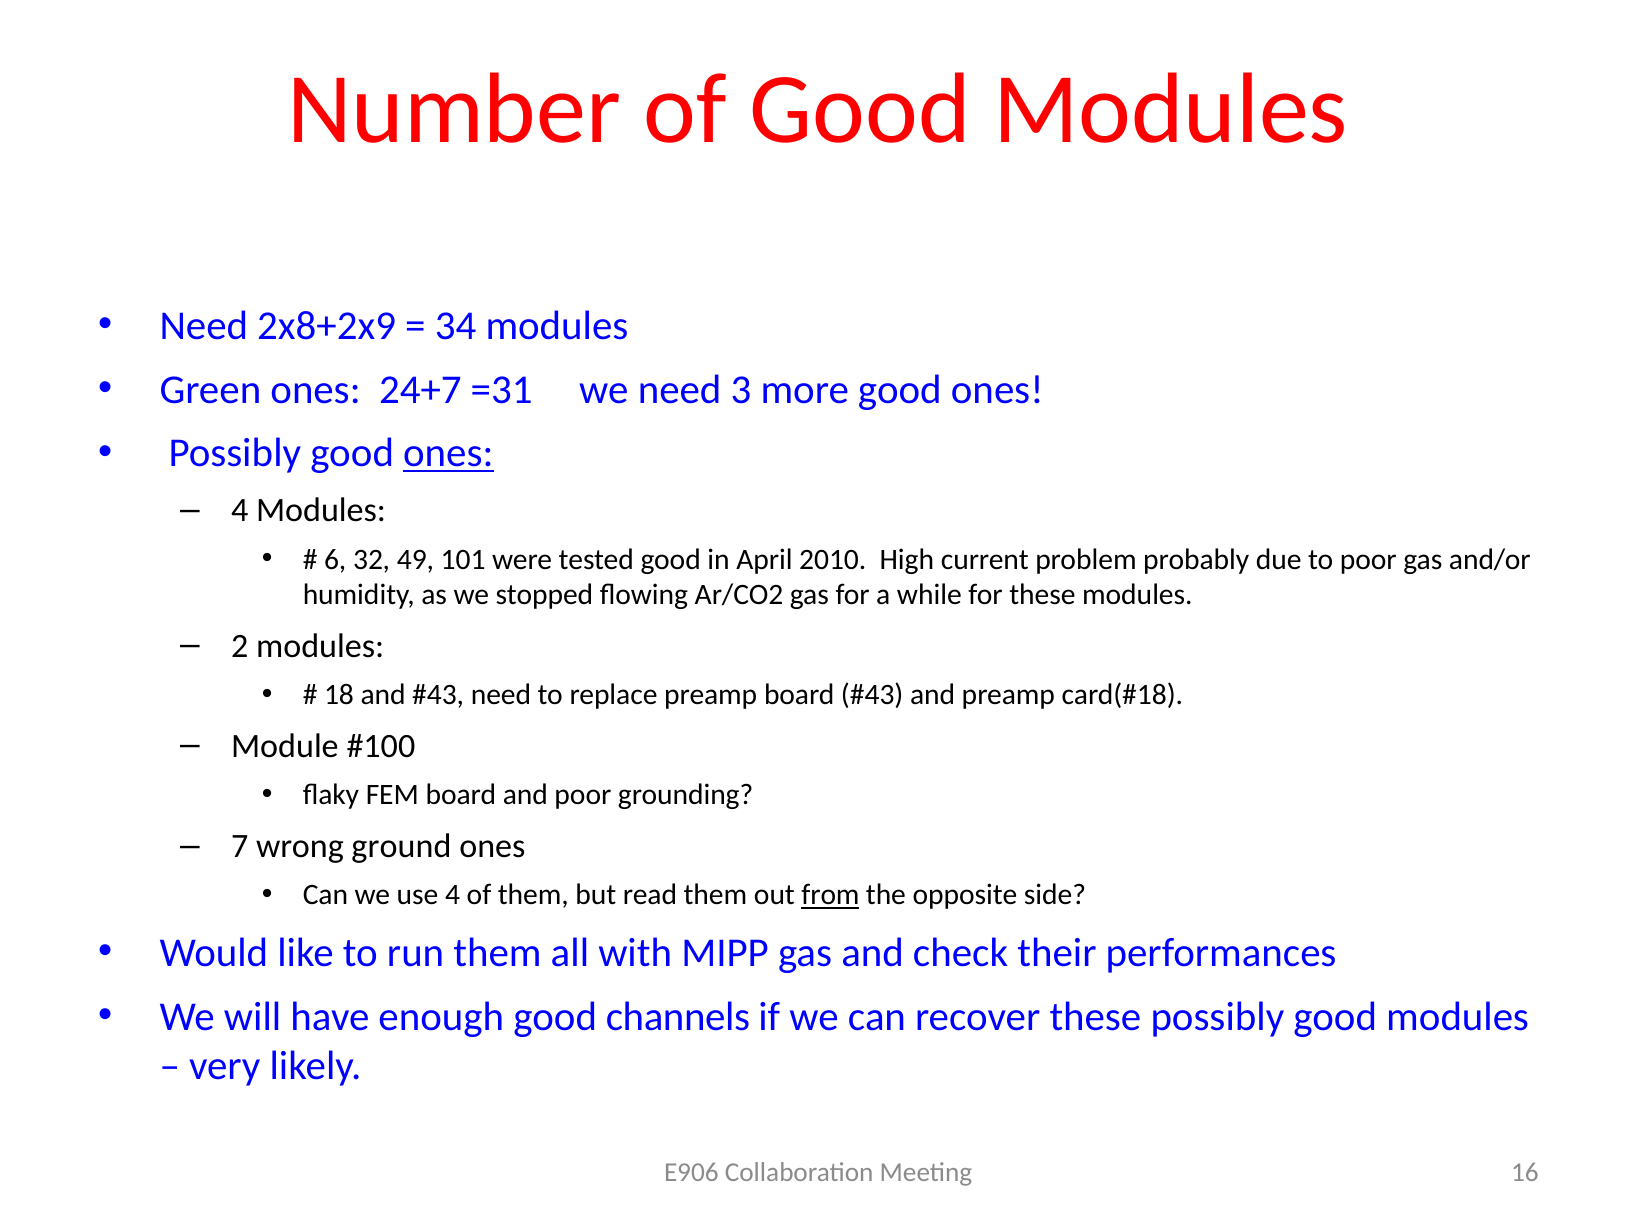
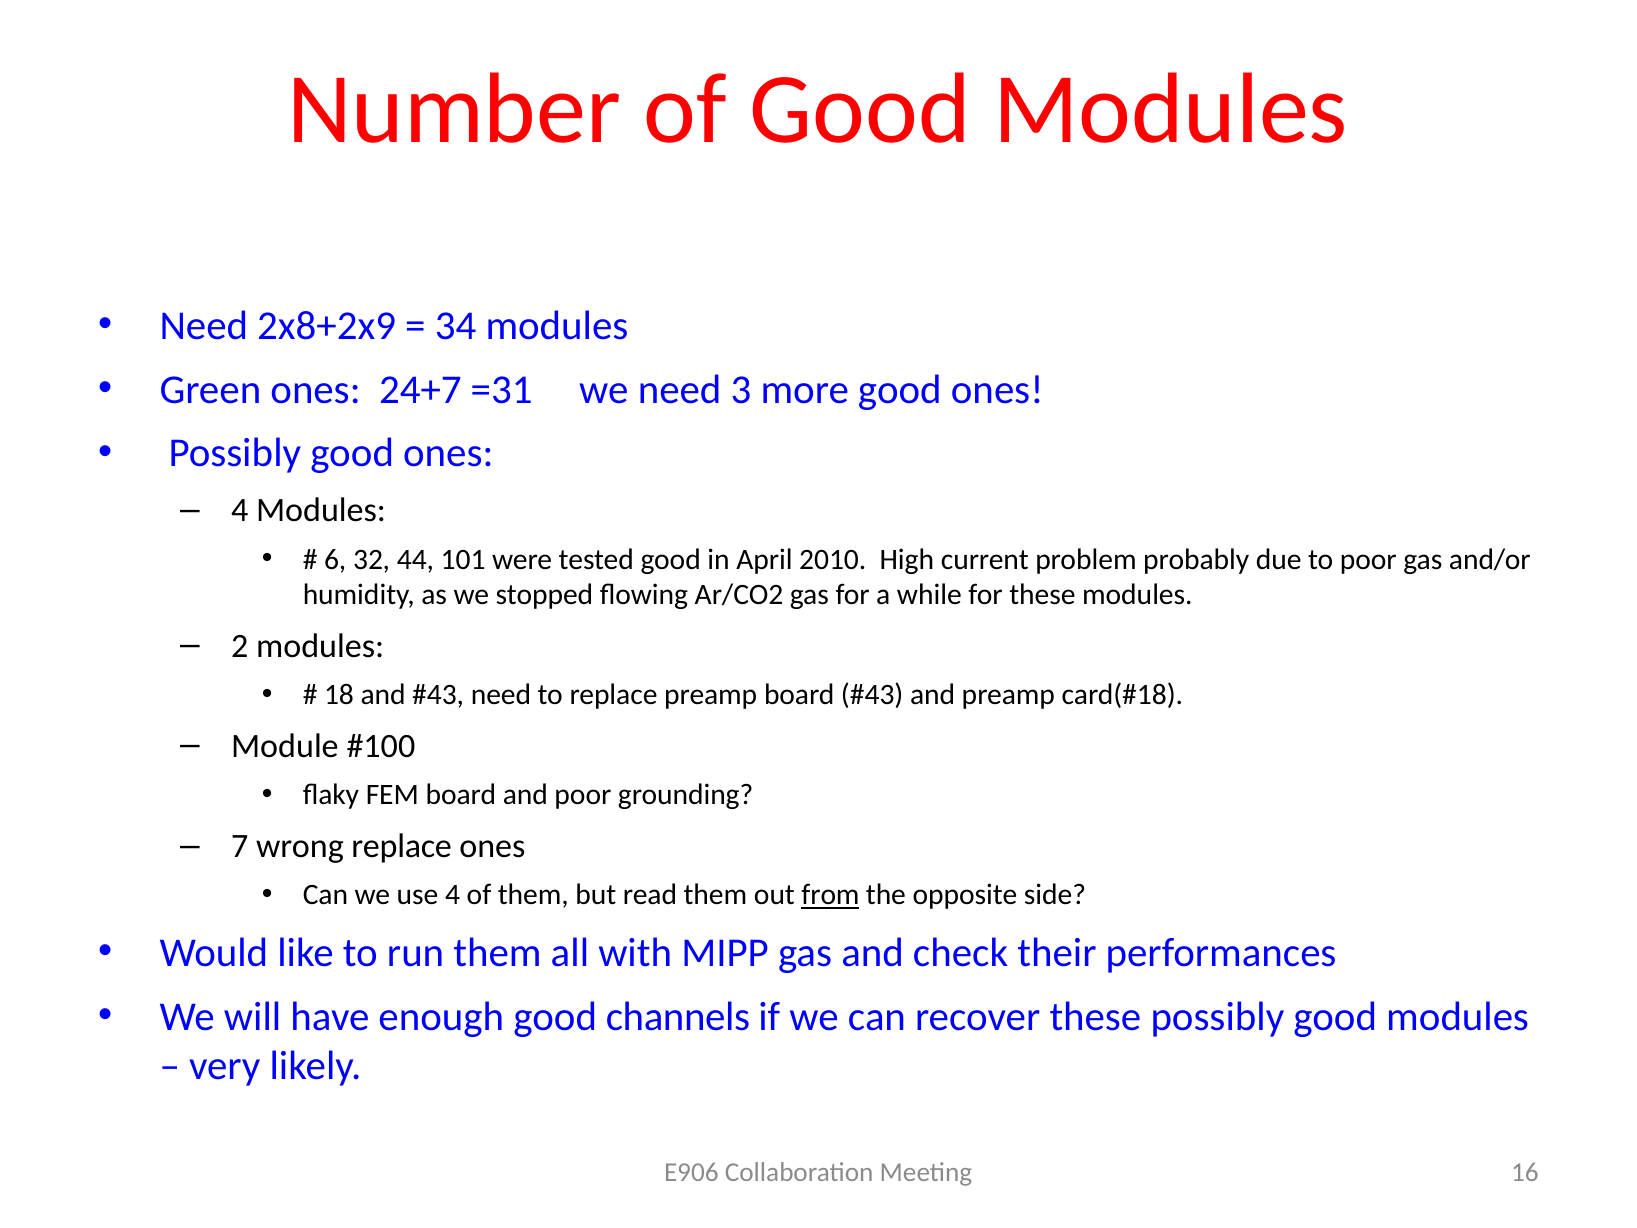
ones underline: present -> none (448, 453)
49: 49 -> 44 (415, 559)
wrong ground: ground -> replace (402, 846)
